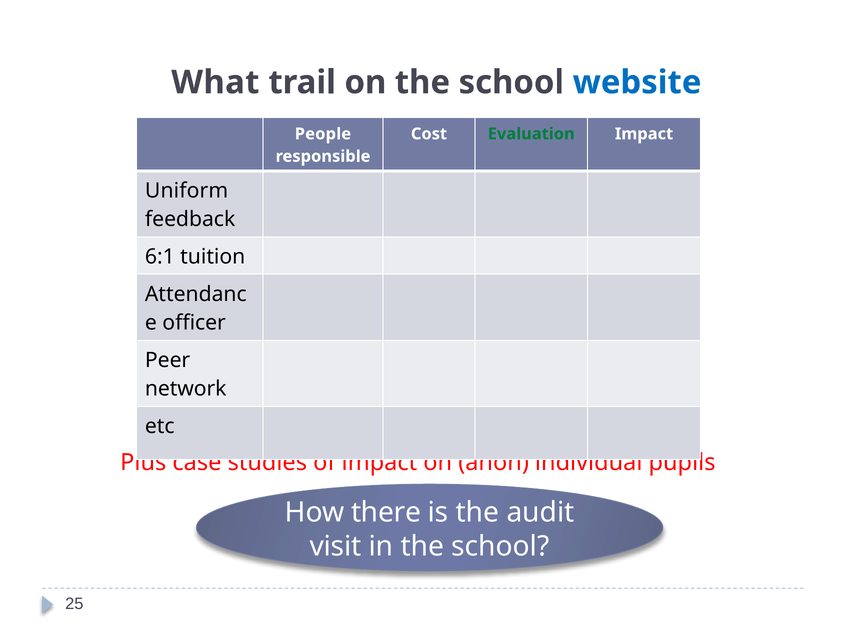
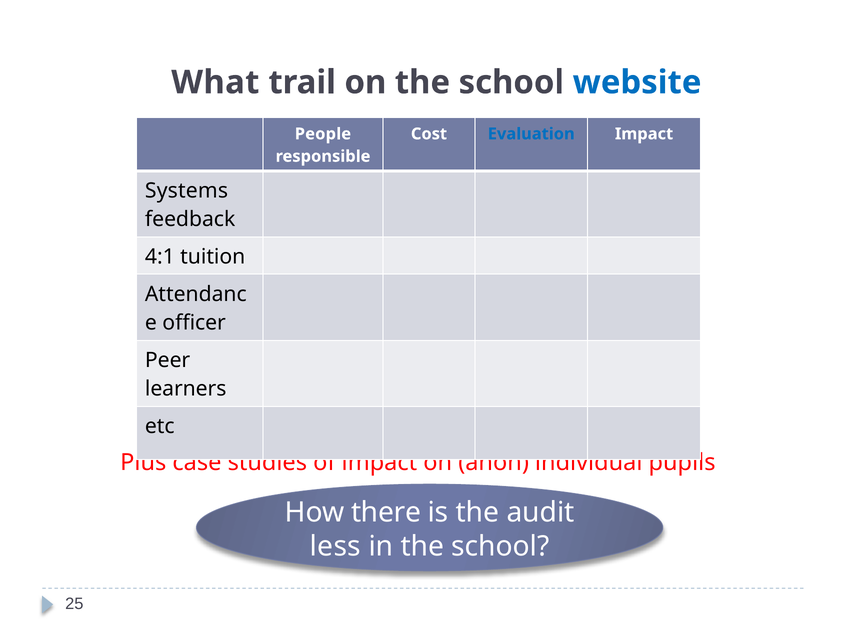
Evaluation colour: green -> blue (531, 134)
Uniform: Uniform -> Systems (187, 190)
6:1: 6:1 -> 4:1 (160, 257)
network: network -> learners (186, 389)
visit: visit -> less (335, 546)
